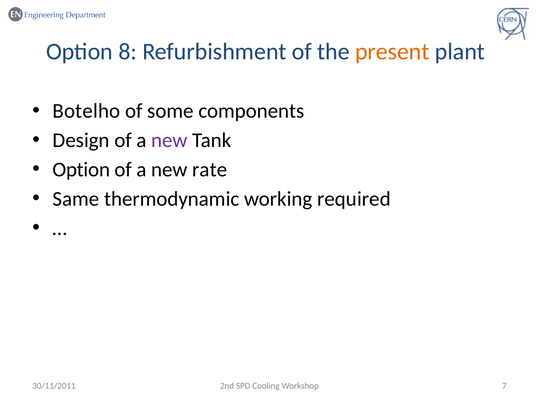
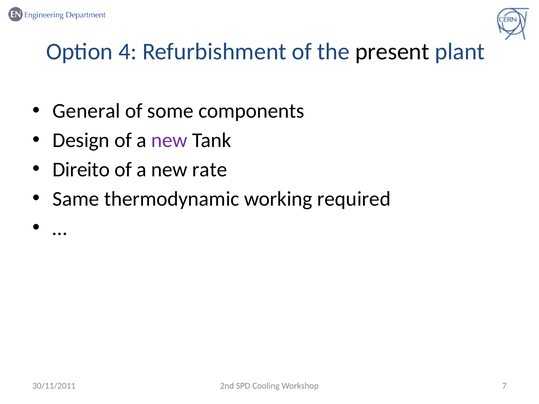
8: 8 -> 4 (128, 52)
present colour: orange -> black (392, 52)
Botelho: Botelho -> General (86, 111)
Option: Option -> Direito (81, 170)
